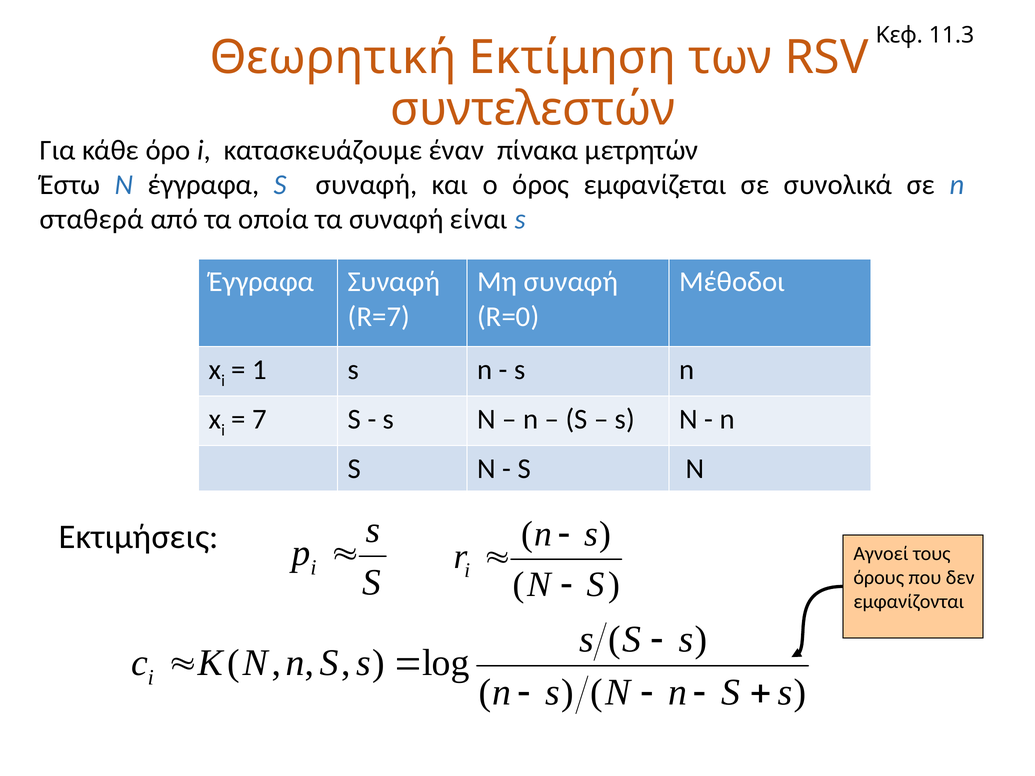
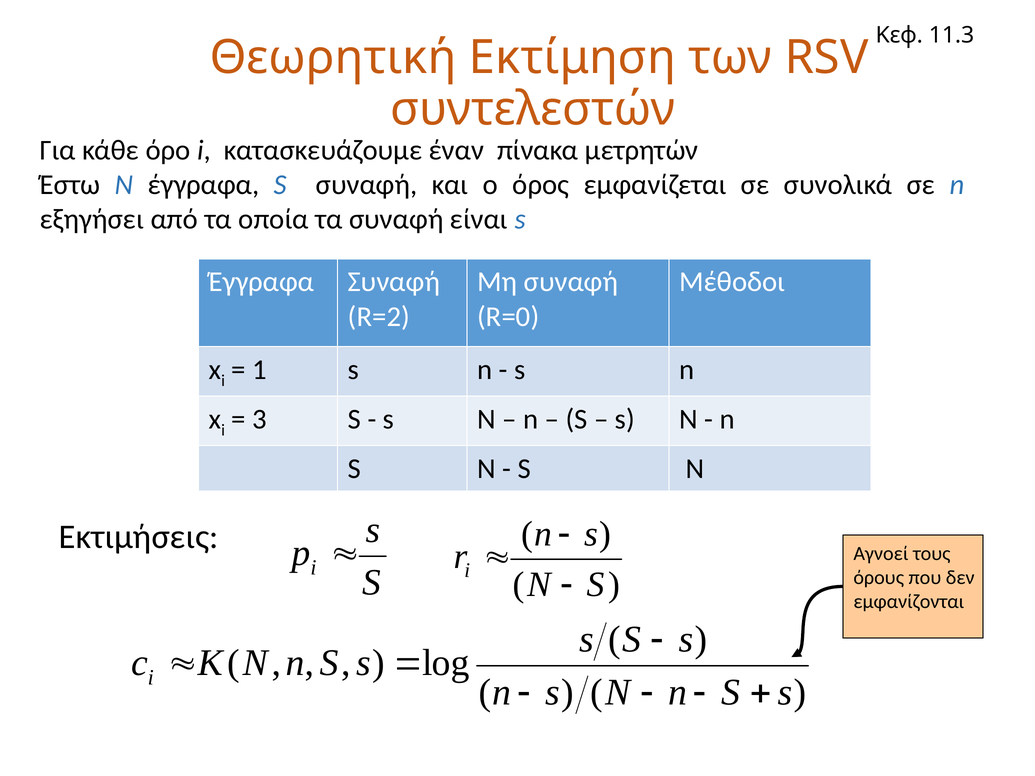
σταθερά: σταθερά -> εξηγήσει (92, 220)
R=7: R=7 -> R=2 (379, 317)
7: 7 -> 3 (259, 419)
